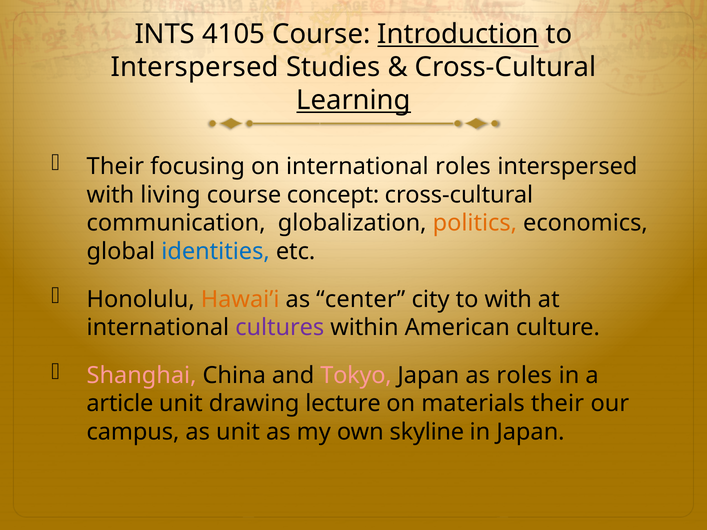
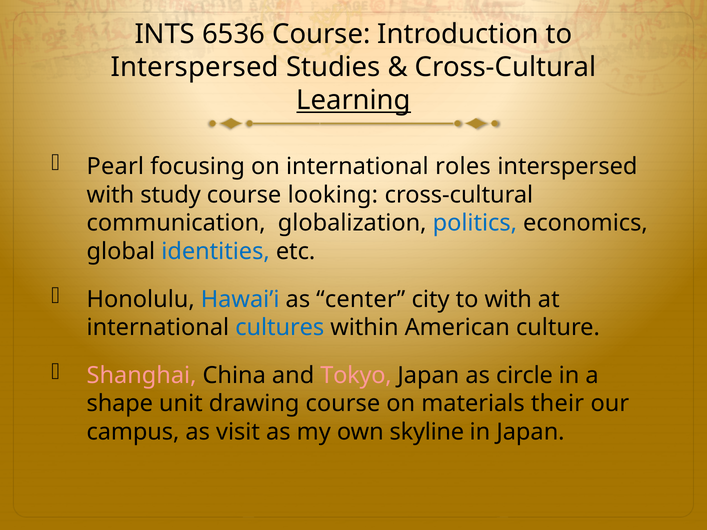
4105: 4105 -> 6536 (234, 34)
Introduction underline: present -> none (458, 34)
Their: Their -> Pearl (115, 167)
living: living -> study (171, 195)
concept: concept -> looking (333, 195)
politics colour: orange -> blue (475, 223)
Hawai’i colour: orange -> blue (240, 299)
cultures colour: purple -> blue (280, 328)
as roles: roles -> circle (524, 376)
article: article -> shape (120, 404)
drawing lecture: lecture -> course (343, 404)
as unit: unit -> visit (238, 432)
